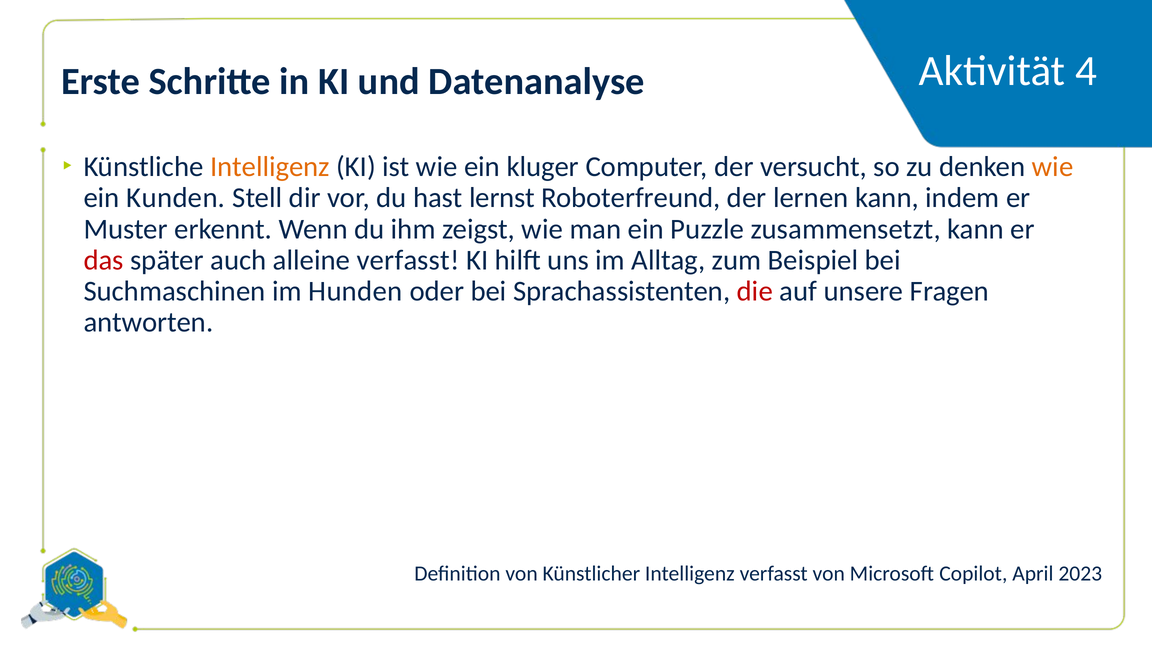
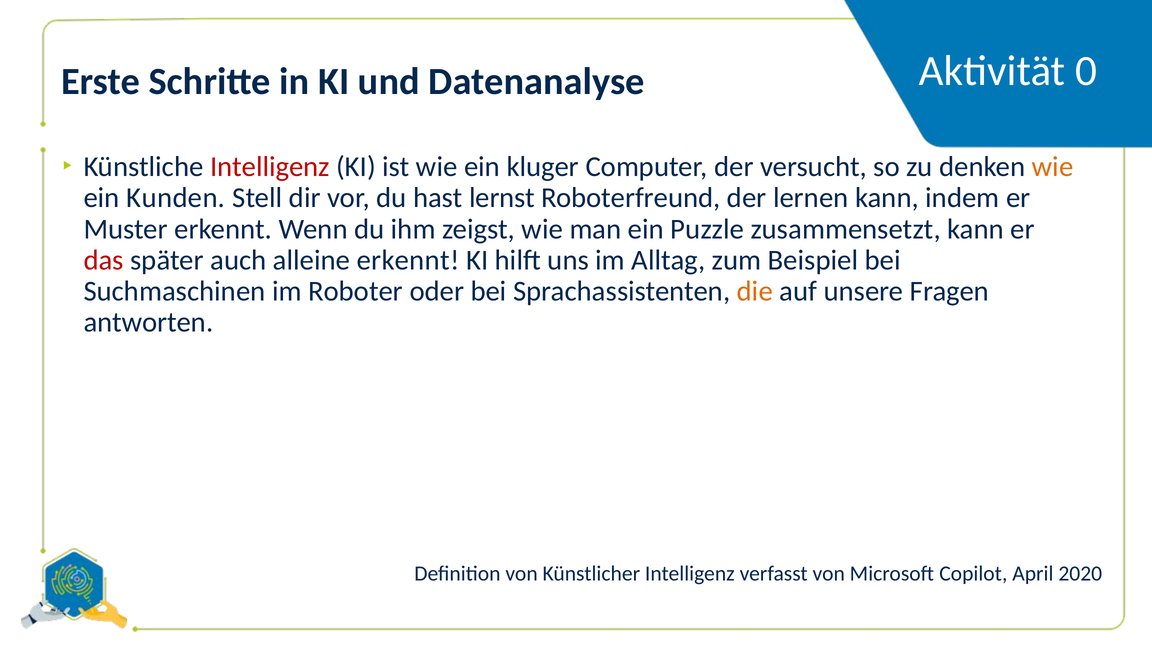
4: 4 -> 0 (1086, 71)
Intelligenz colour: orange -> red (270, 167)
alleine verfasst: verfasst -> erkennt (408, 260)
Hunden: Hunden -> Roboter (356, 291)
die colour: red -> orange (755, 291)
2023: 2023 -> 2020 (1080, 574)
